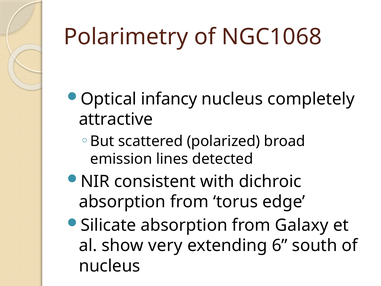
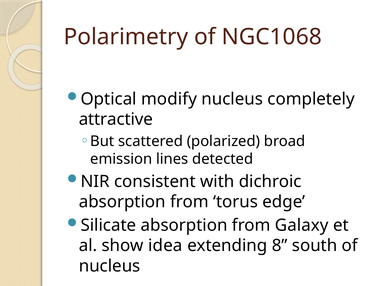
infancy: infancy -> modify (169, 99)
very: very -> idea (165, 245)
6: 6 -> 8 (280, 245)
